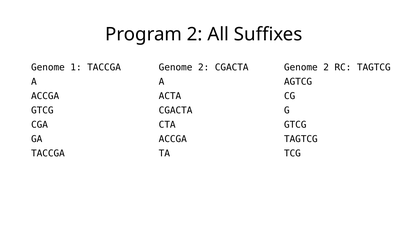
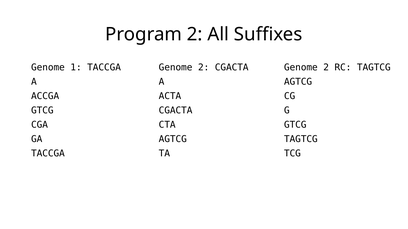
ACCGA: ACCGA -> AGTCG (173, 139)
